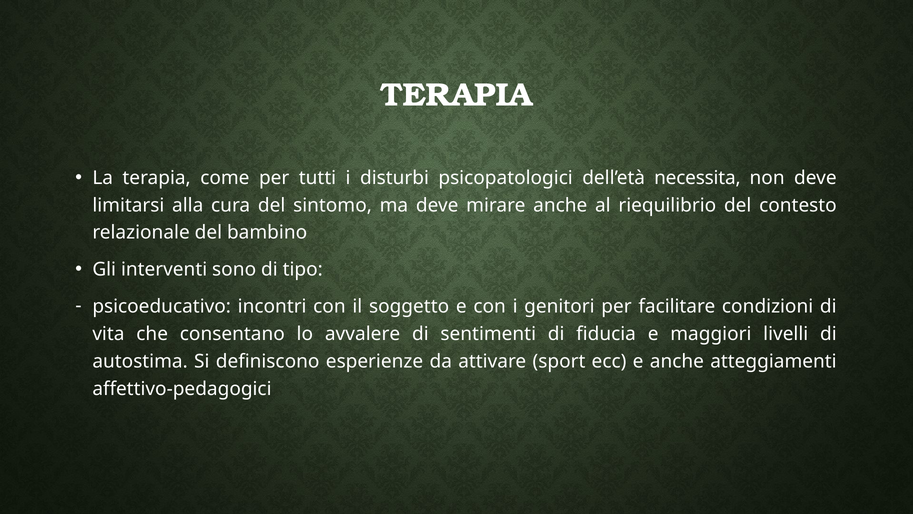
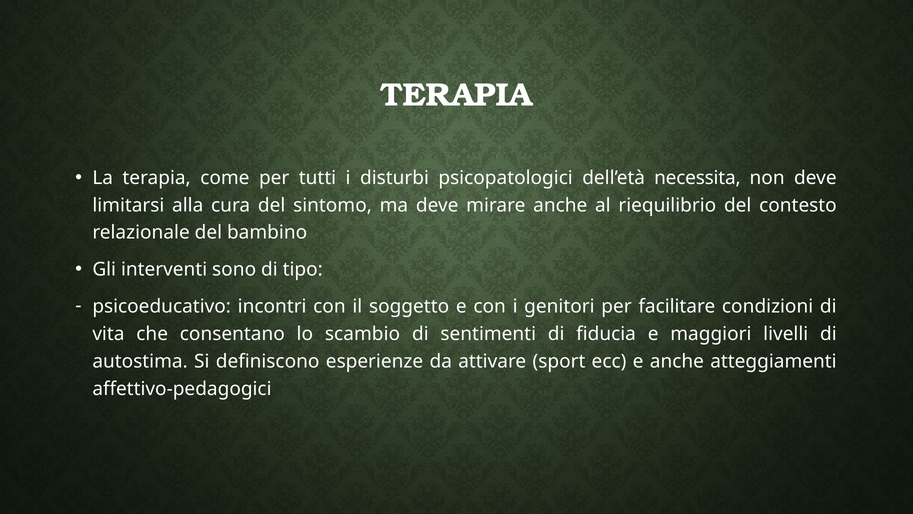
avvalere: avvalere -> scambio (363, 334)
